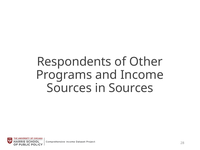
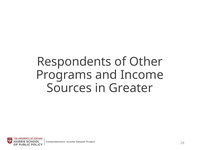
in Sources: Sources -> Greater (131, 88)
